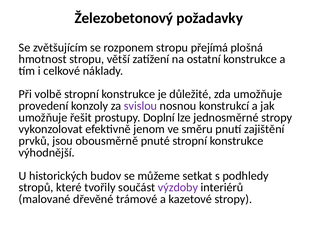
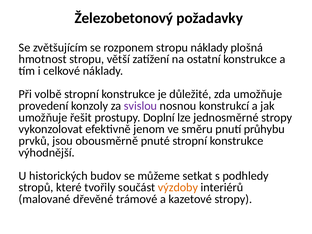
stropu přejímá: přejímá -> náklady (209, 48)
zajištění: zajištění -> průhybu (264, 129)
výzdoby colour: purple -> orange (178, 187)
